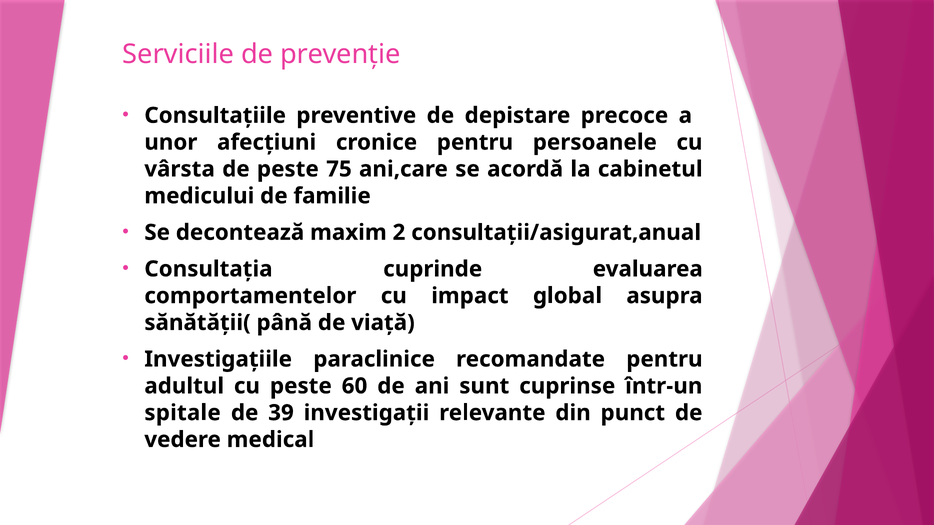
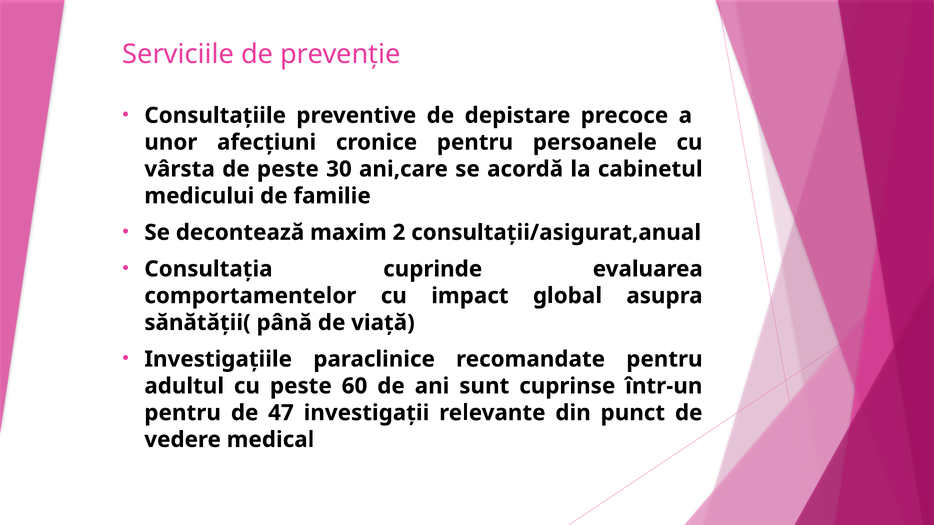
75: 75 -> 30 (339, 169)
spitale: spitale -> pentru (183, 413)
39: 39 -> 47 (281, 413)
